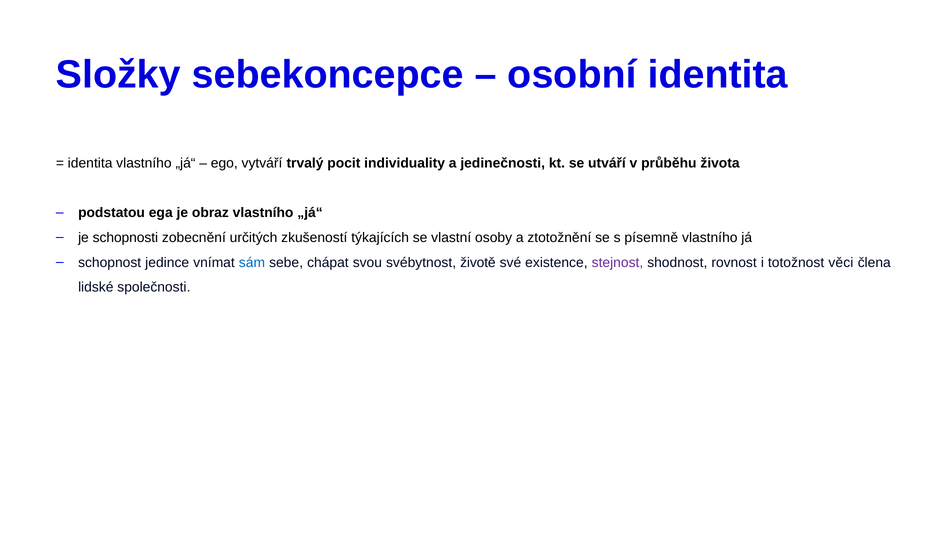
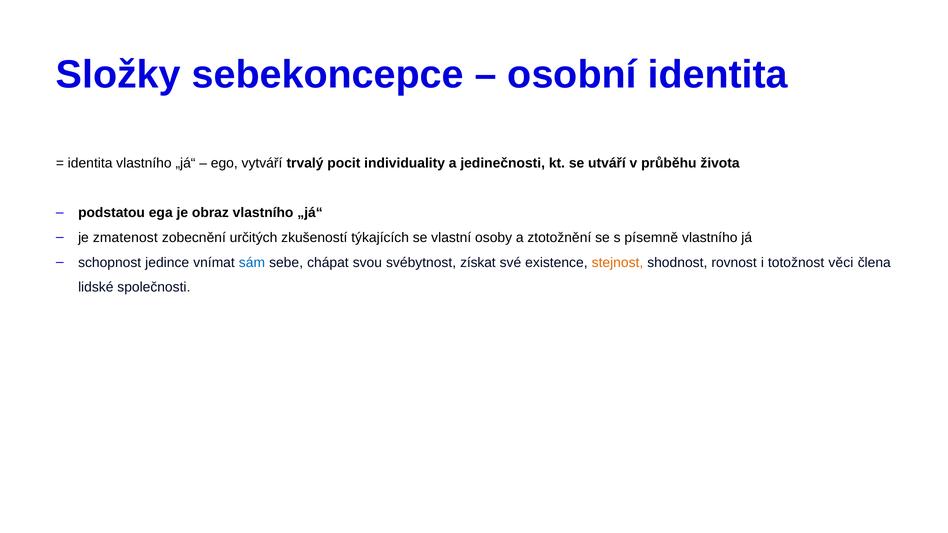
schopnosti: schopnosti -> zmatenost (125, 238)
životě: životě -> získat (478, 263)
stejnost colour: purple -> orange (617, 263)
